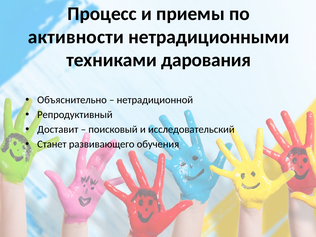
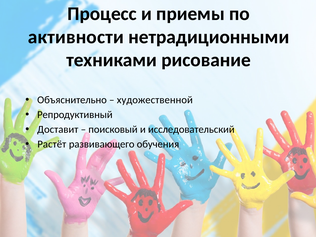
дарования: дарования -> рисование (206, 60)
нетрадиционной: нетрадиционной -> художественной (155, 100)
Станет: Станет -> Растёт (52, 144)
